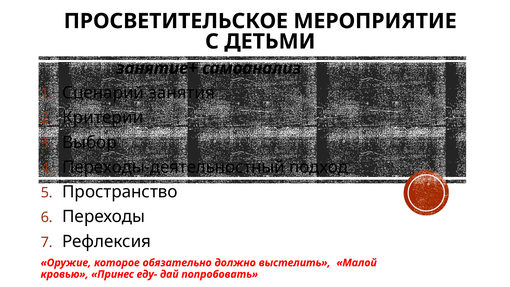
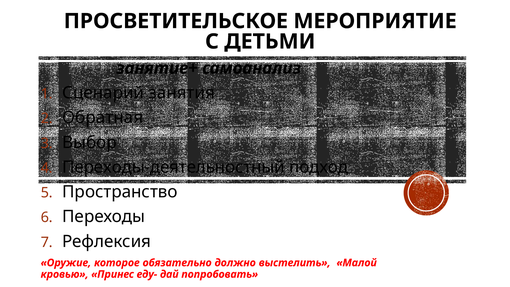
Критерии: Критерии -> Обратная (103, 118)
